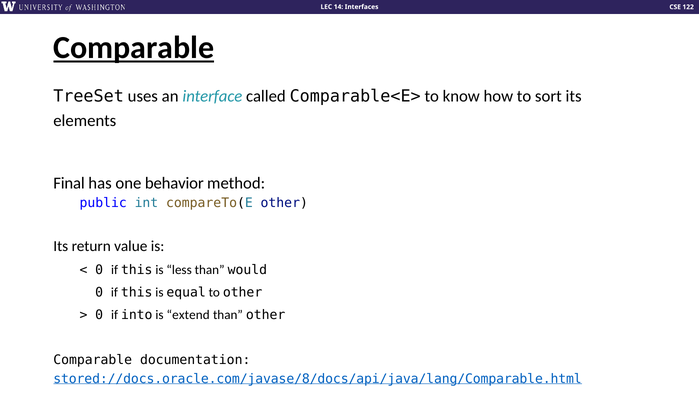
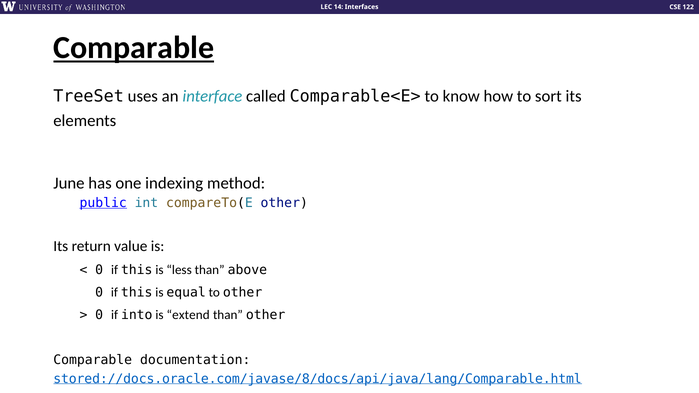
Final: Final -> June (69, 183)
behavior: behavior -> indexing (174, 183)
public underline: none -> present (103, 203)
would: would -> above (247, 270)
